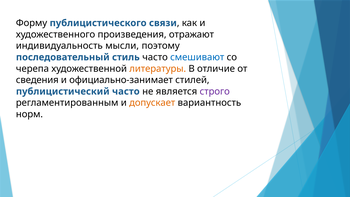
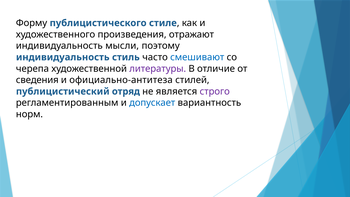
связи: связи -> стиле (163, 23)
последовательный: последовательный -> индивидуальность (63, 57)
литературы colour: orange -> purple (158, 69)
официально-занимает: официально-занимает -> официально-антитеза (121, 80)
публицистический часто: часто -> отряд (126, 91)
допускает colour: orange -> blue (152, 103)
